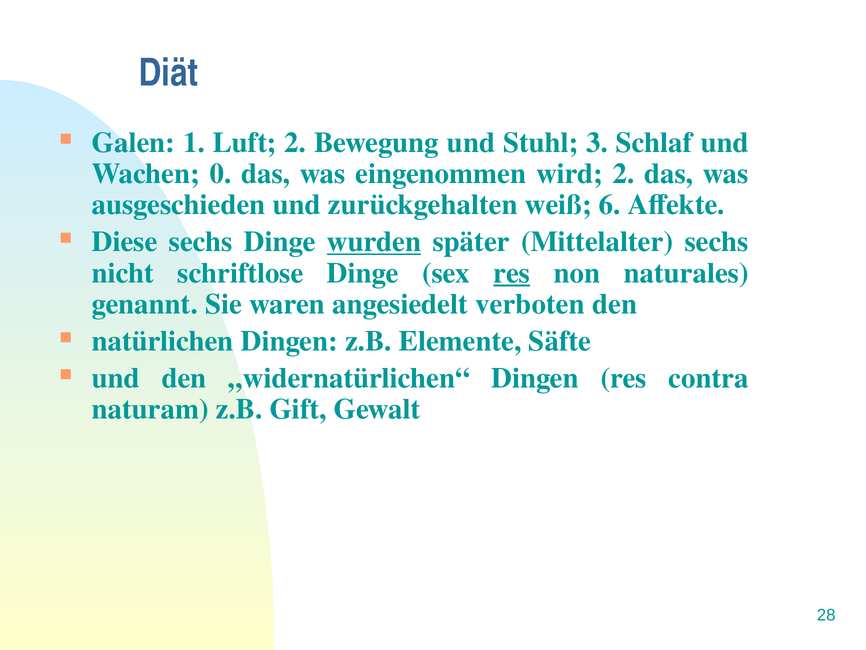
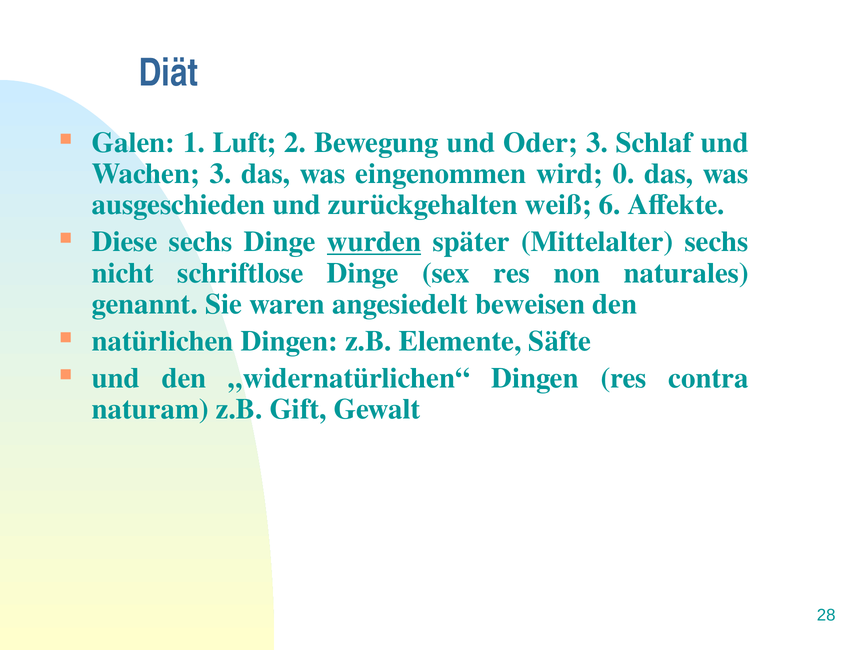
Stuhl: Stuhl -> Oder (541, 142)
Wachen 0: 0 -> 3 (220, 174)
wird 2: 2 -> 0 (624, 174)
res underline: present -> none (512, 273)
verboten: verboten -> beweisen (530, 304)
